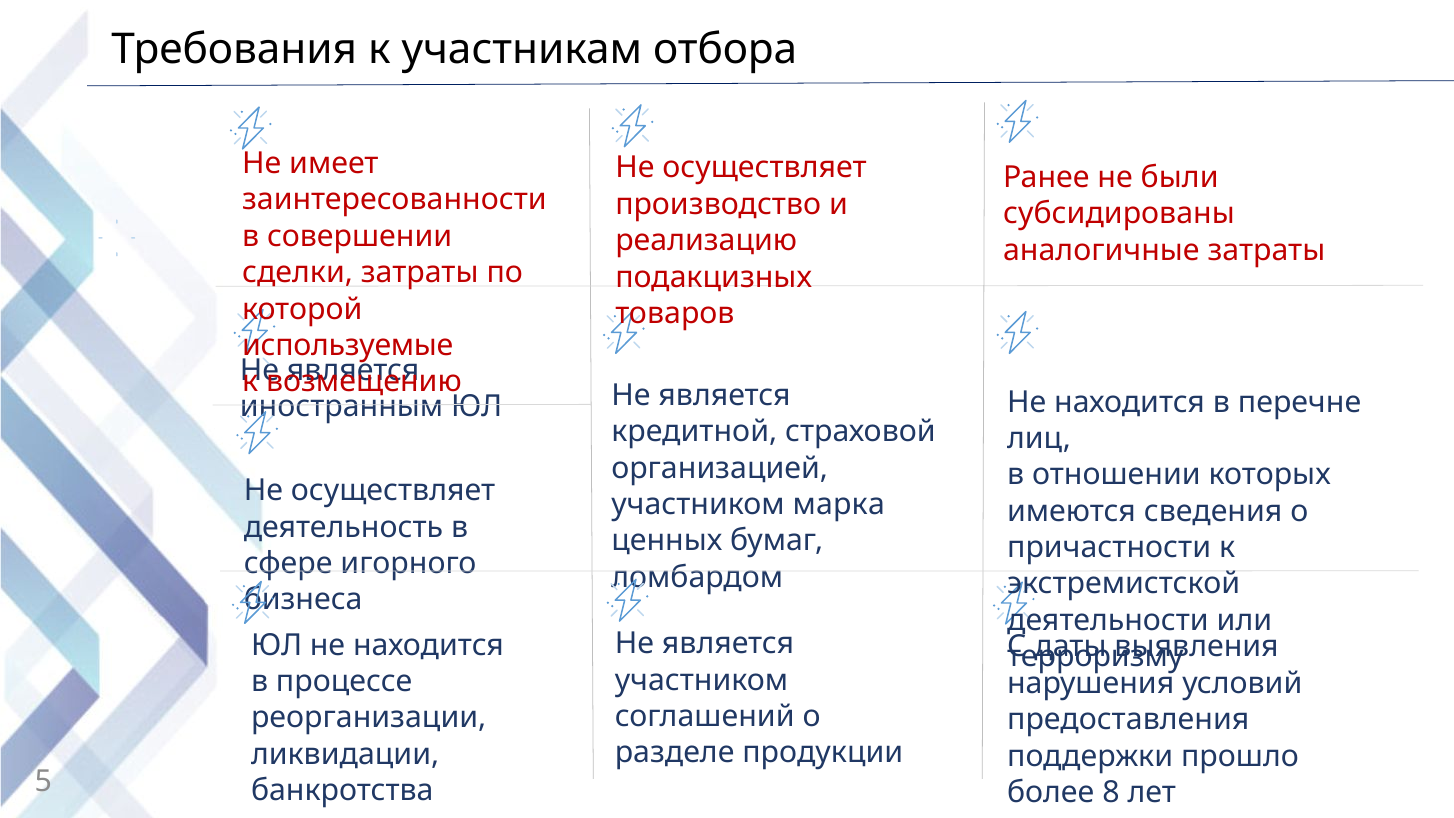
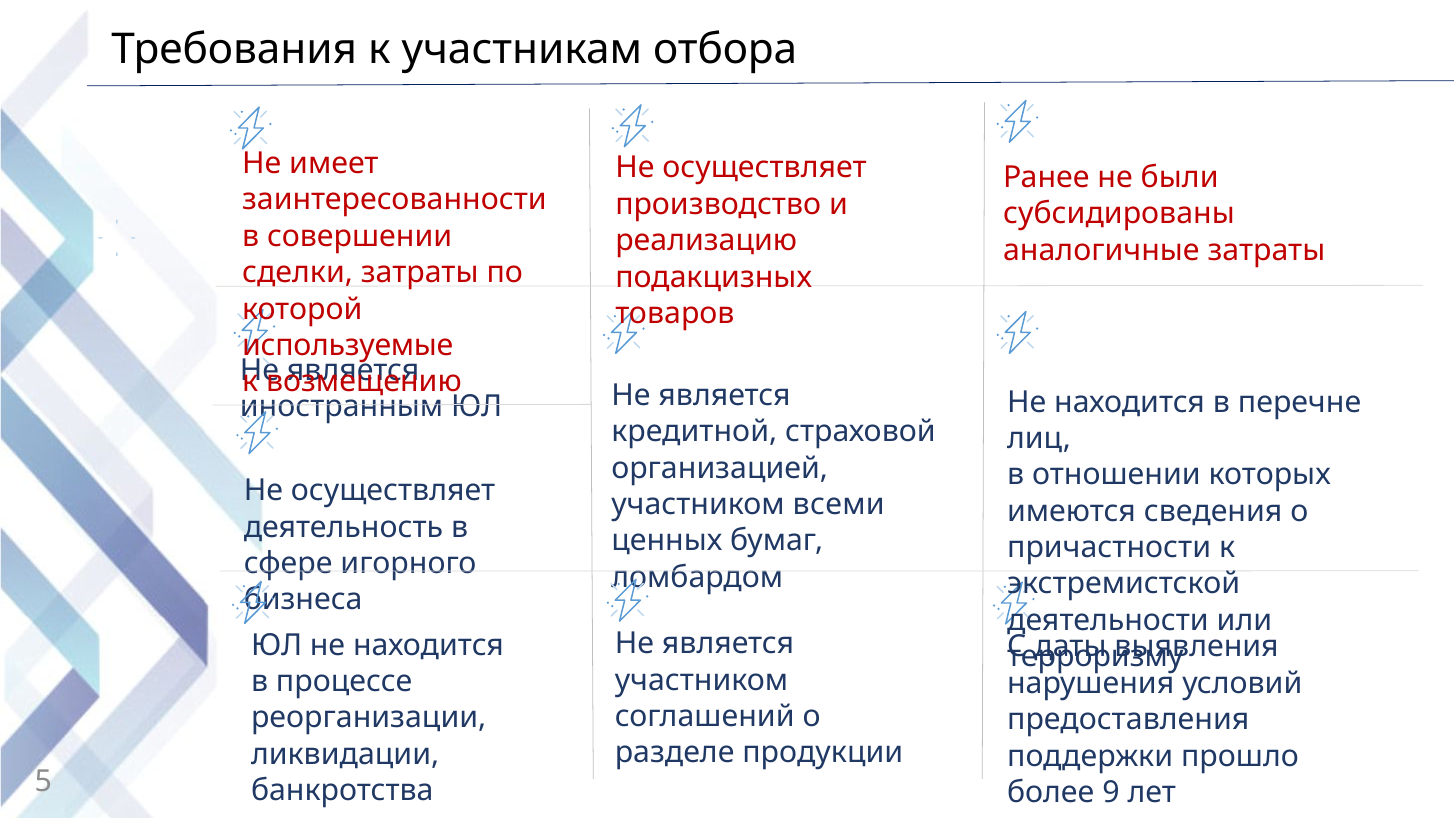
марка: марка -> всеми (839, 504)
8: 8 -> 9 (1111, 792)
